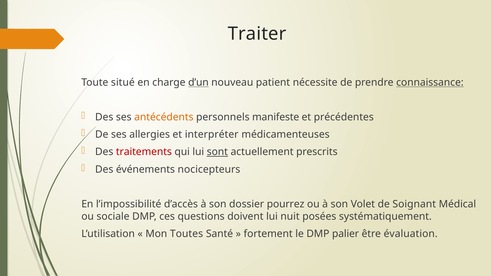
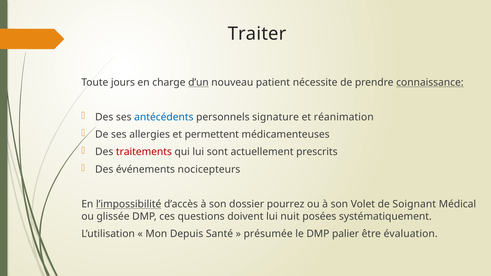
situé: situé -> jours (123, 82)
antécédents colour: orange -> blue (164, 117)
manifeste: manifeste -> signature (276, 117)
précédentes: précédentes -> réanimation (344, 117)
interpréter: interpréter -> permettent (212, 135)
sont underline: present -> none (217, 152)
l’impossibilité underline: none -> present (129, 204)
sociale: sociale -> glissée (113, 217)
Toutes: Toutes -> Depuis (187, 234)
fortement: fortement -> présumée (268, 234)
